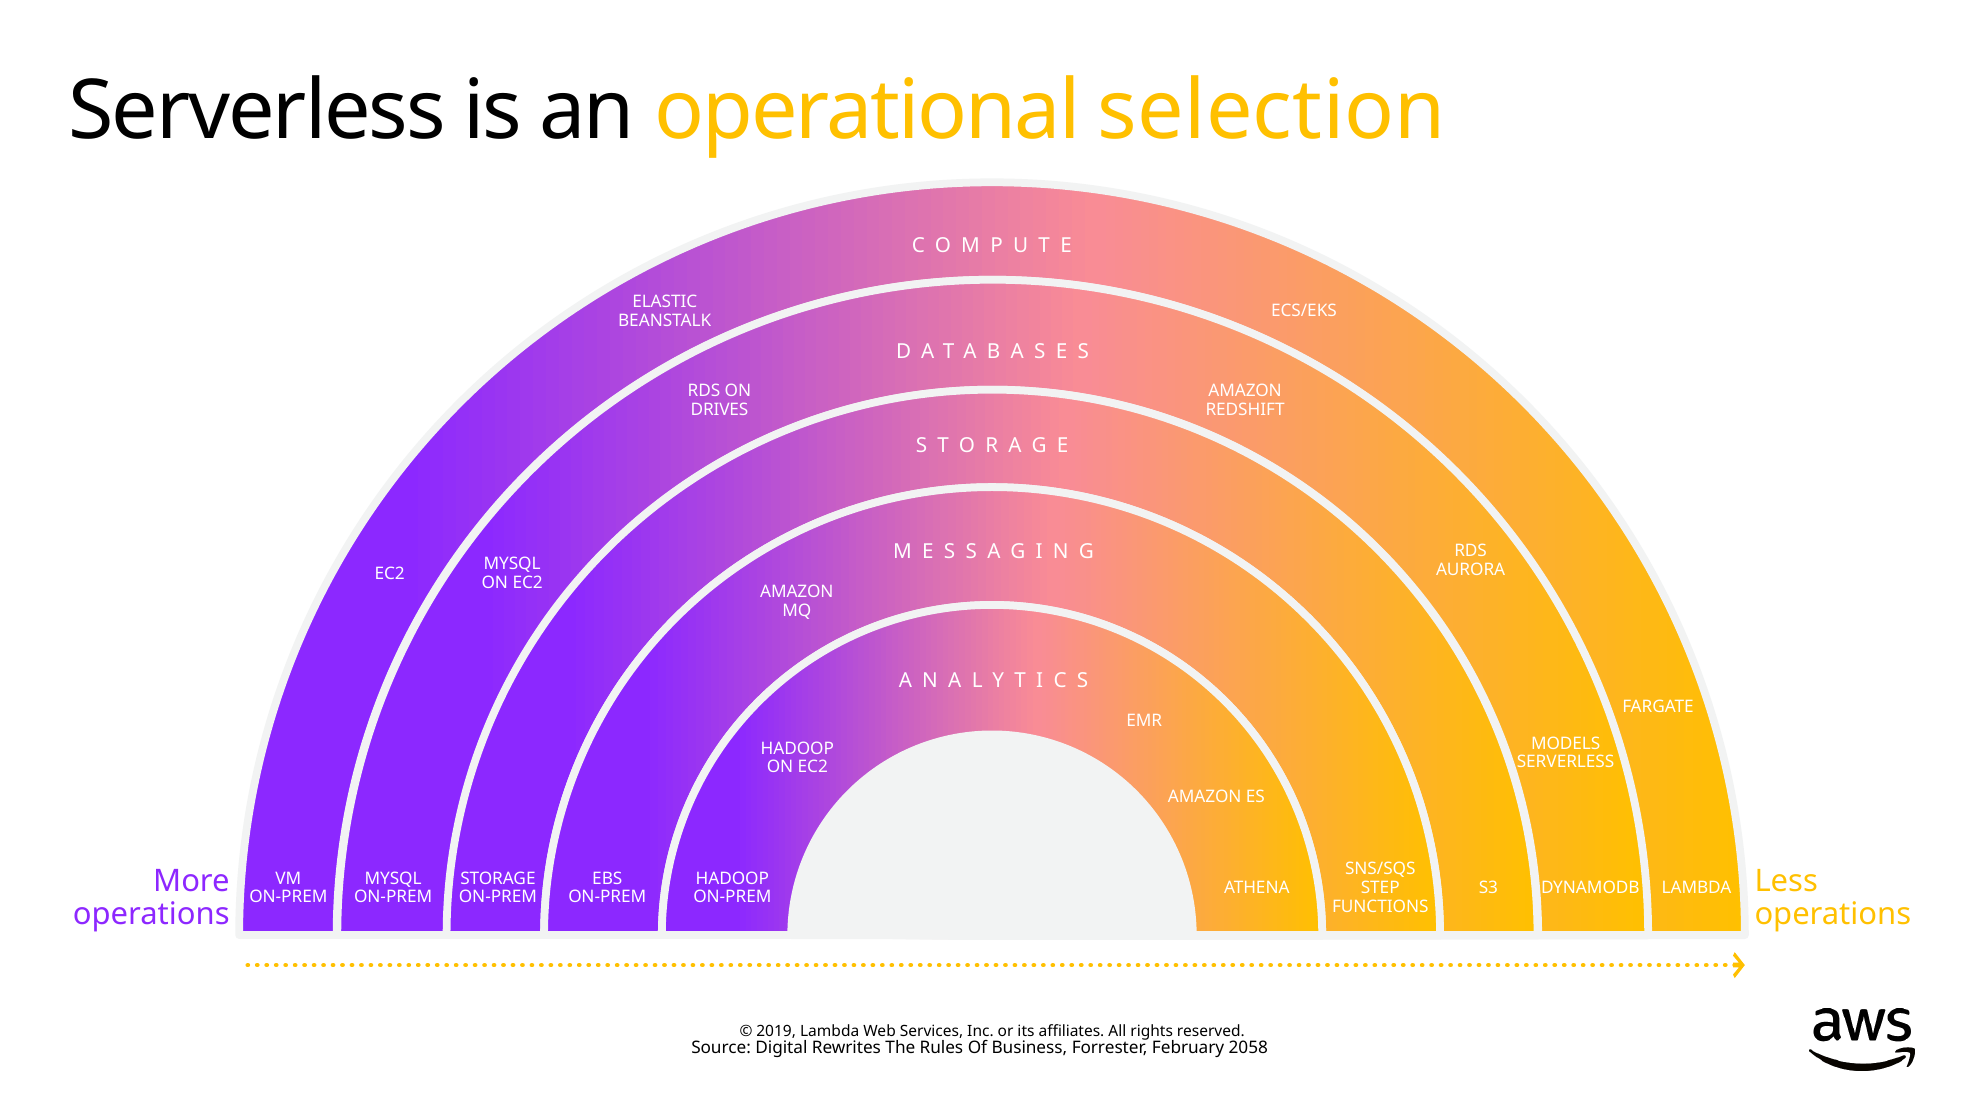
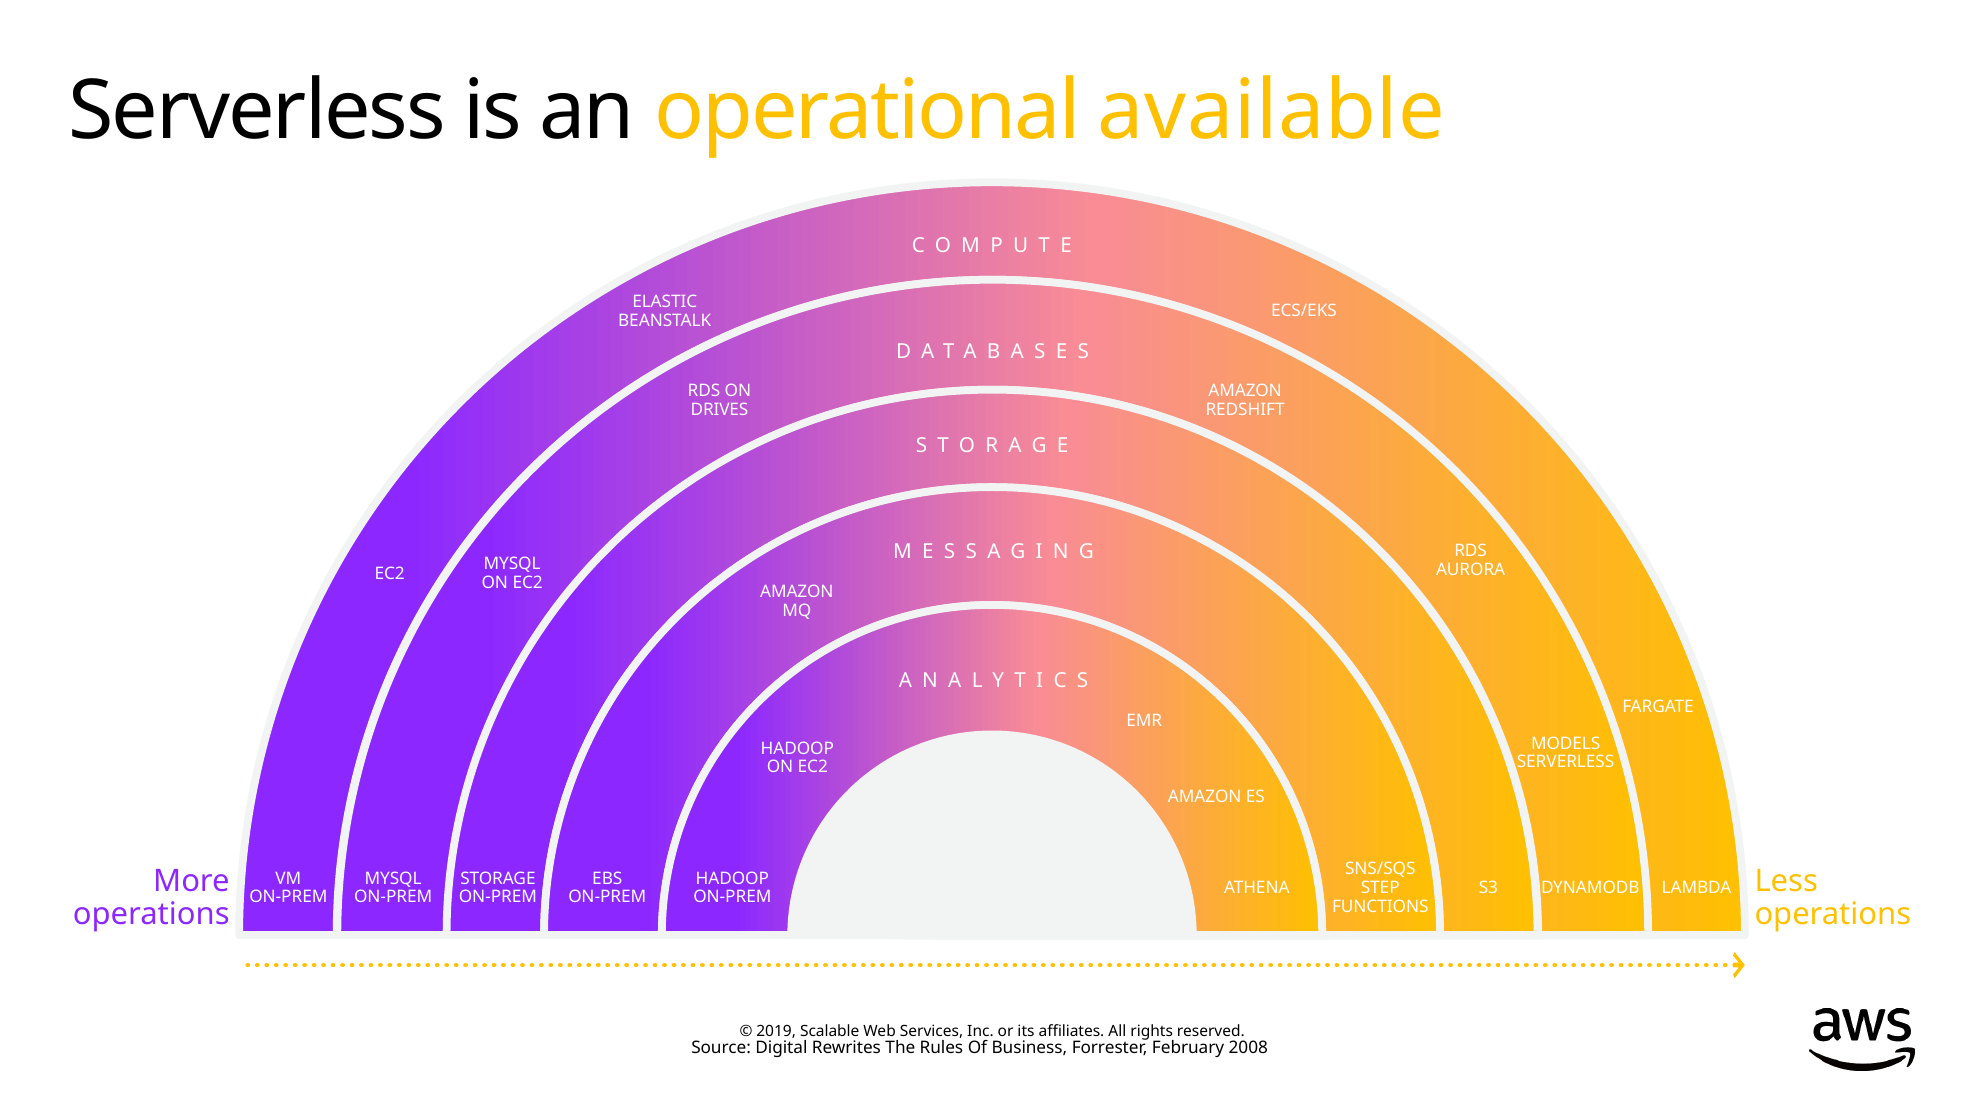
selection: selection -> available (1272, 111)
Lambda: Lambda -> Scalable (830, 1031)
2058: 2058 -> 2008 (1248, 1048)
